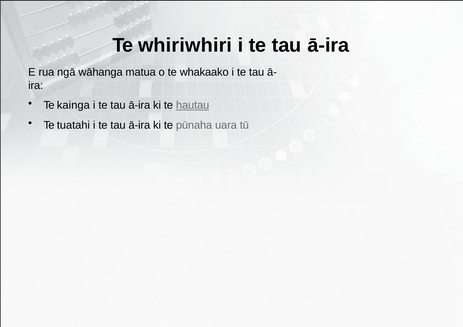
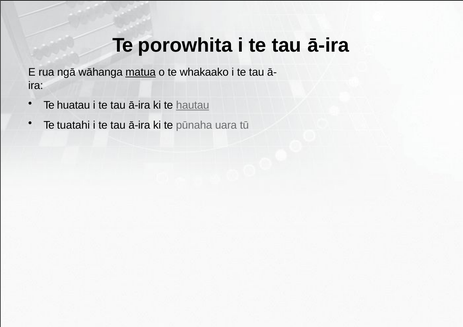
whiriwhiri: whiriwhiri -> porowhita (185, 45)
matua underline: none -> present (141, 72)
kainga: kainga -> huatau (73, 105)
